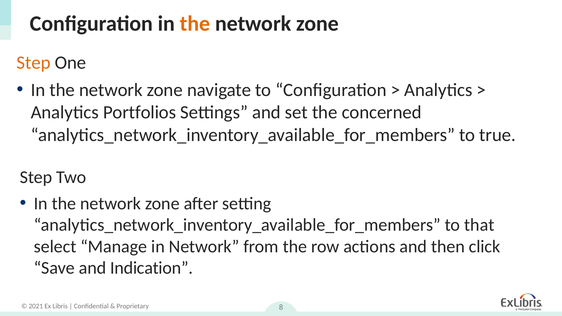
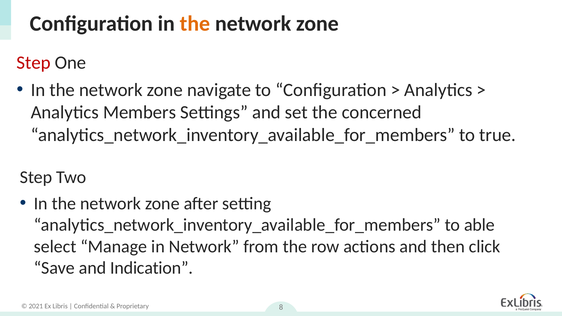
Step colour: orange -> red (34, 63)
Portfolios: Portfolios -> Members (140, 112)
that: that -> able (479, 225)
